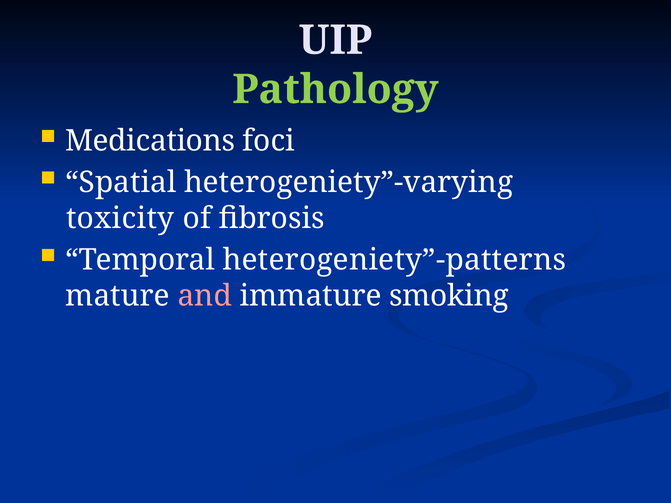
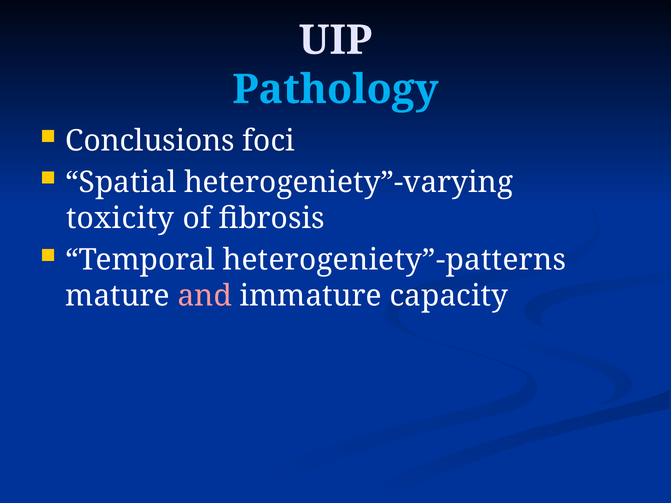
Pathology colour: light green -> light blue (335, 90)
Medications: Medications -> Conclusions (150, 141)
smoking: smoking -> capacity (449, 296)
